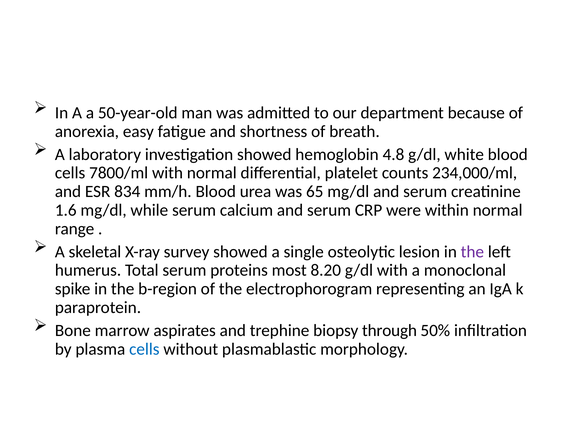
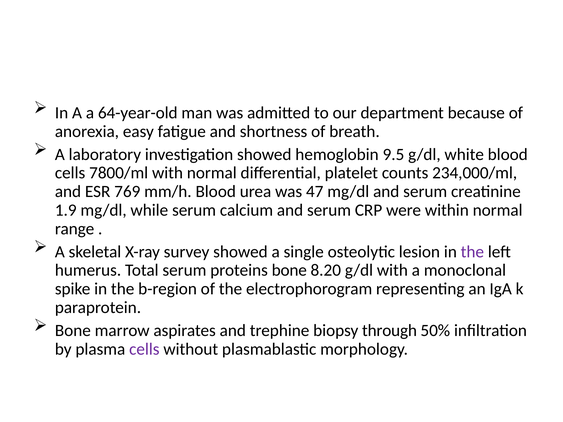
50-year-old: 50-year-old -> 64-year-old (138, 113)
4.8: 4.8 -> 9.5 (393, 155)
834: 834 -> 769 (127, 192)
65: 65 -> 47 (315, 192)
1.6: 1.6 -> 1.9 (66, 210)
proteins most: most -> bone (289, 270)
cells colour: blue -> purple (144, 349)
